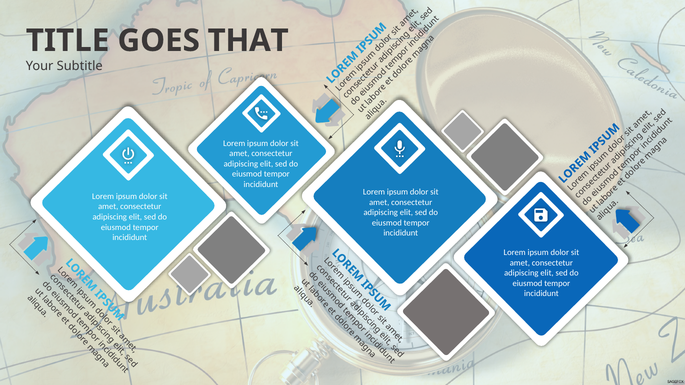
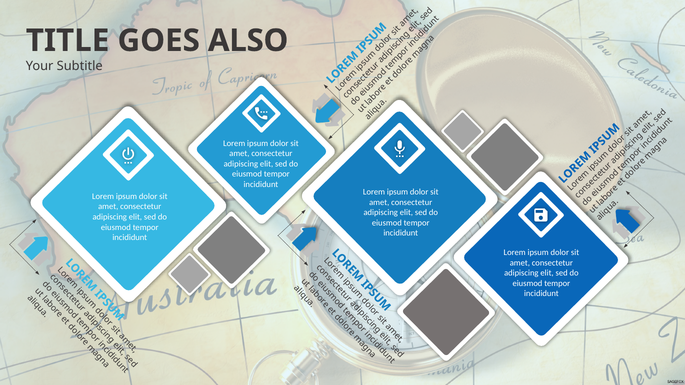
THAT: THAT -> ALSO (248, 41)
